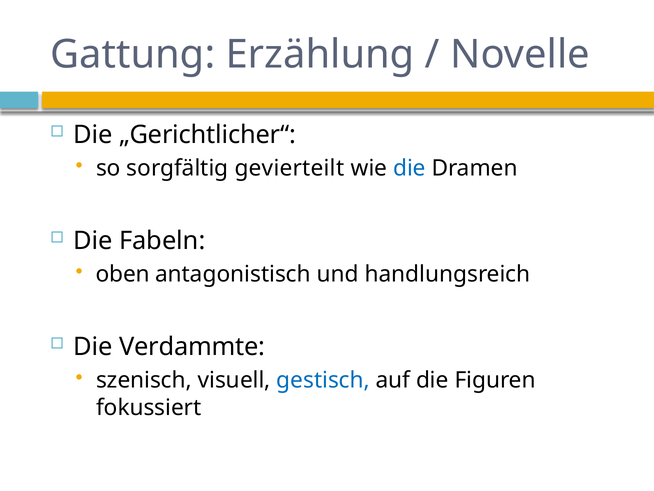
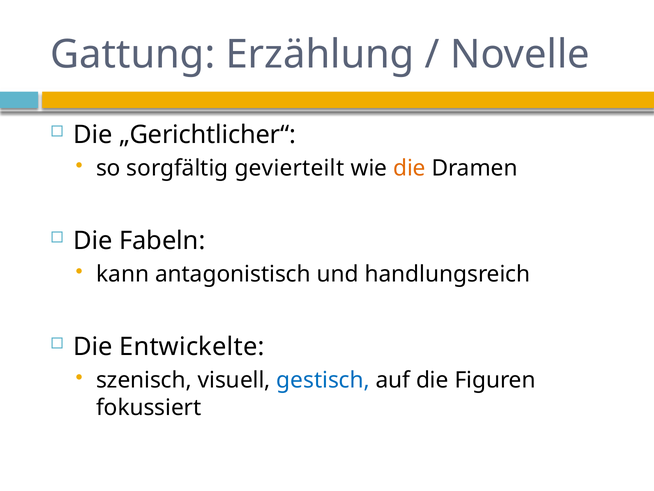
die colour: blue -> orange (409, 168)
oben: oben -> kann (123, 274)
Verdammte: Verdammte -> Entwickelte (192, 346)
